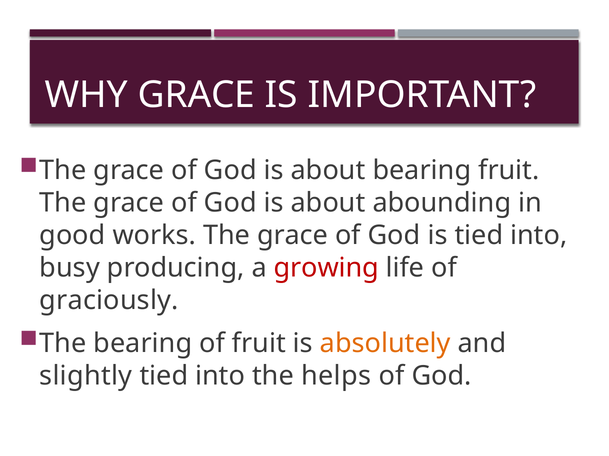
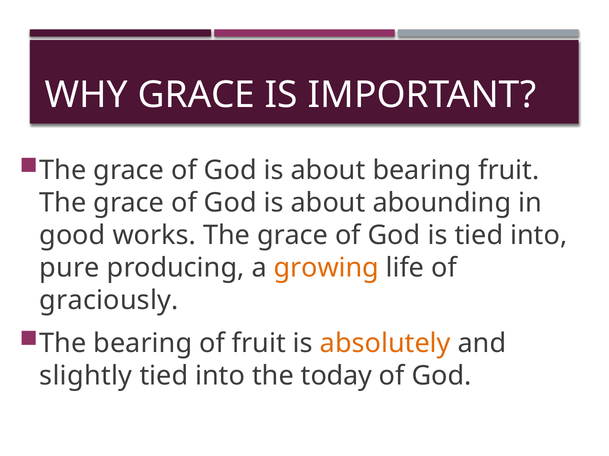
busy: busy -> pure (70, 268)
growing colour: red -> orange (326, 268)
helps: helps -> today (336, 376)
